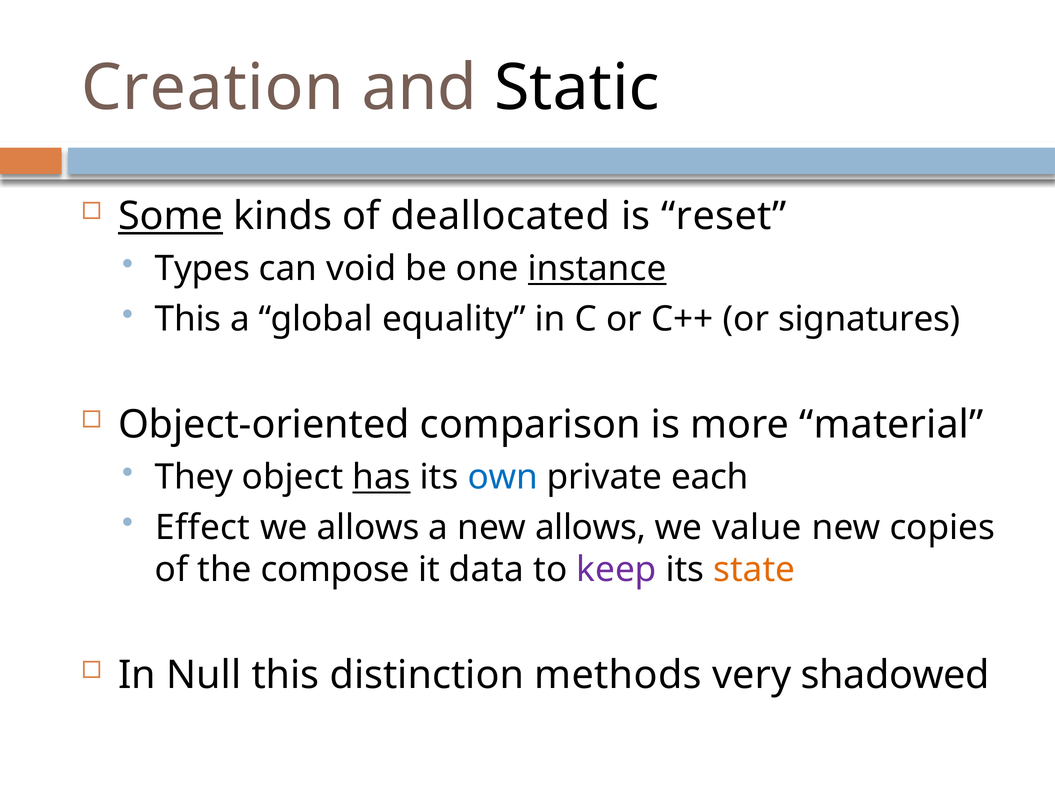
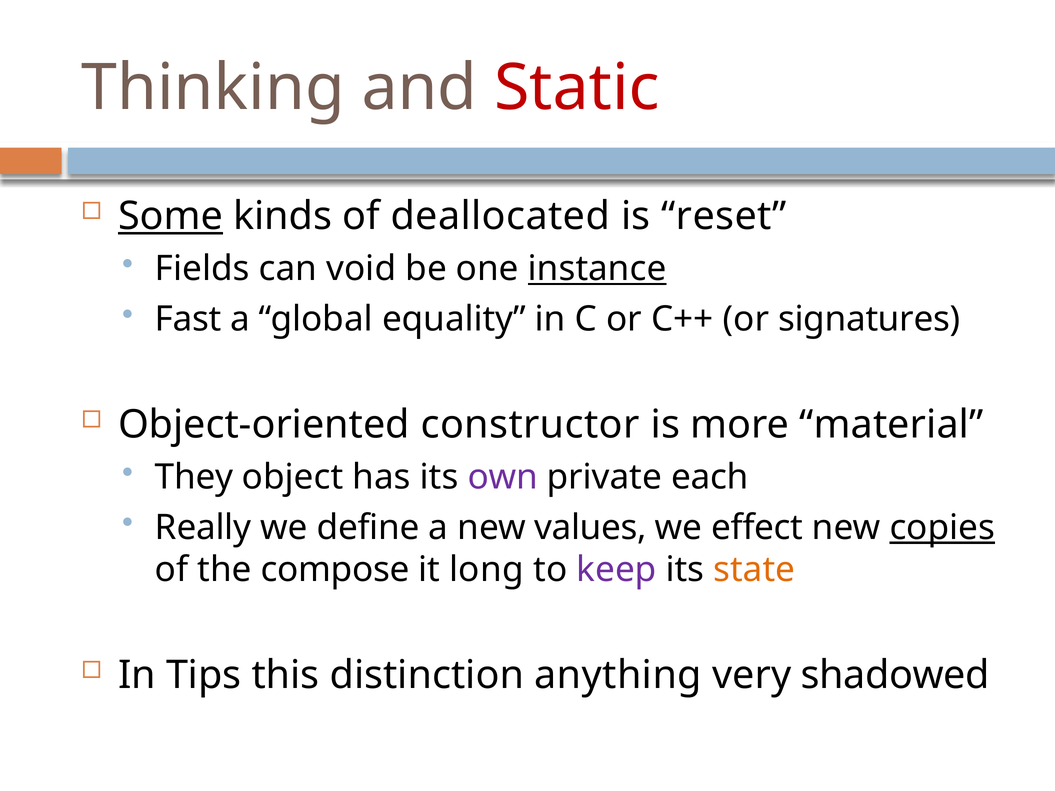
Creation: Creation -> Thinking (213, 88)
Static colour: black -> red (577, 88)
Types: Types -> Fields (202, 269)
This: This -> Fast (188, 319)
comparison: comparison -> constructor (530, 425)
has underline: present -> none (382, 478)
own colour: blue -> purple (503, 478)
Effect: Effect -> Really (203, 528)
we allows: allows -> define (368, 528)
new allows: allows -> values (591, 528)
value: value -> effect (757, 528)
copies underline: none -> present (942, 528)
data: data -> long (486, 570)
Null: Null -> Tips (204, 676)
methods: methods -> anything (618, 676)
